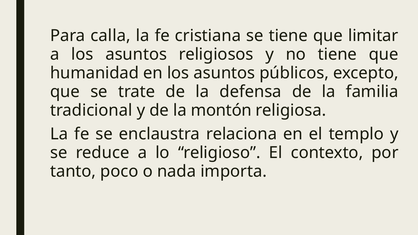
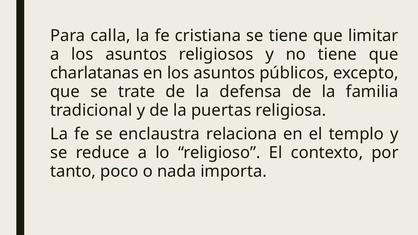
humanidad: humanidad -> charlatanas (95, 73)
montón: montón -> puertas (221, 110)
